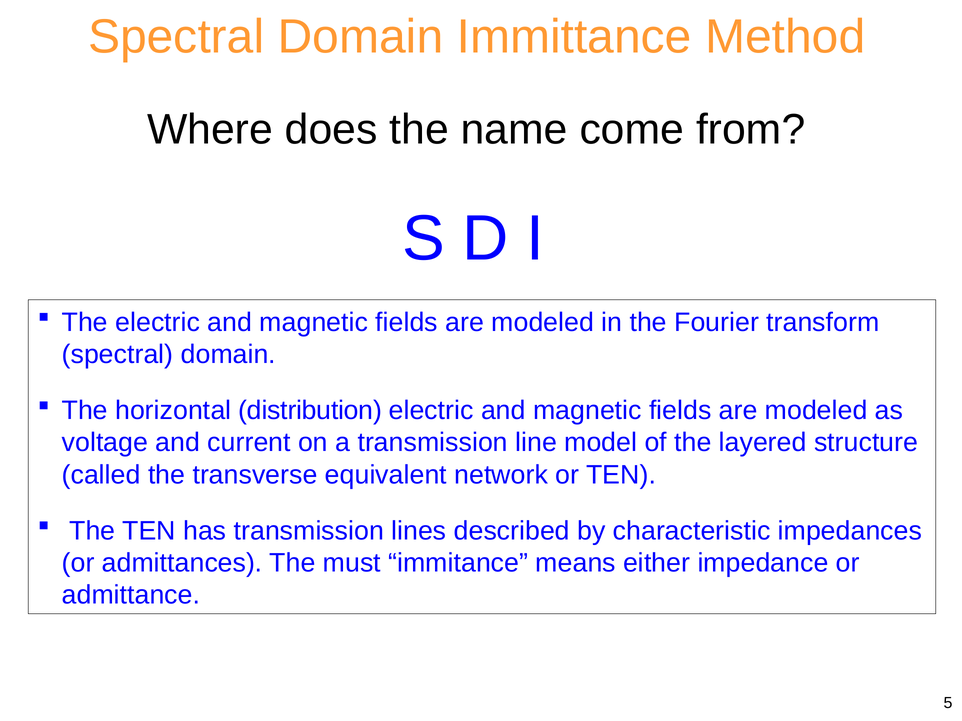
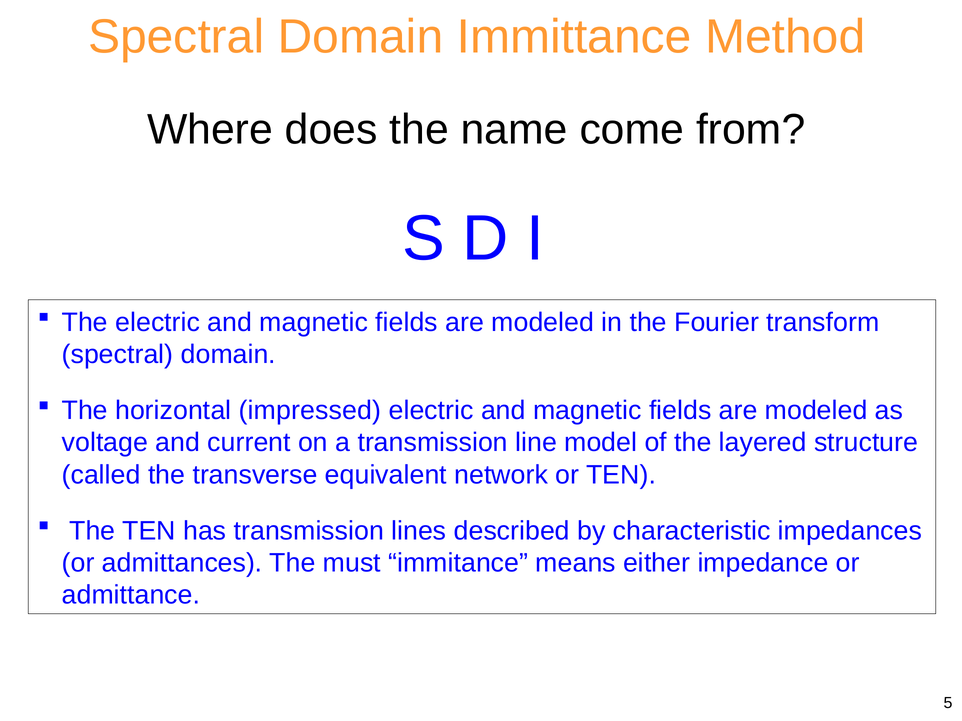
distribution: distribution -> impressed (310, 411)
